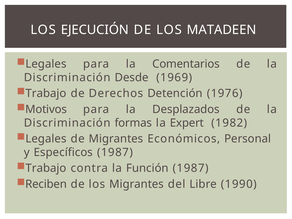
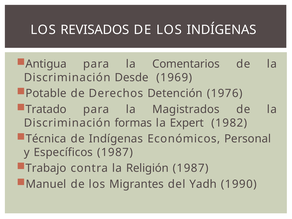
EJECUCIÓN: EJECUCIÓN -> REVISADOS (95, 30)
LOS MATADEEN: MATADEEN -> INDÍGENAS (222, 30)
Legales: Legales -> Antigua (46, 64)
Trabajo: Trabajo -> Potable (46, 93)
Motivos: Motivos -> Tratado (46, 109)
Desplazados: Desplazados -> Magistrados (186, 109)
Legales: Legales -> Técnica (46, 139)
de Migrantes: Migrantes -> Indígenas (116, 139)
Función: Función -> Religión (147, 168)
Reciben: Reciben -> Manuel (46, 184)
Libre: Libre -> Yadh (203, 184)
